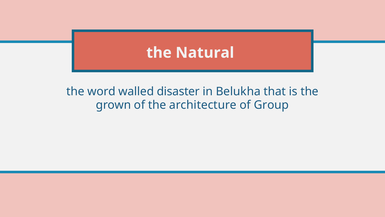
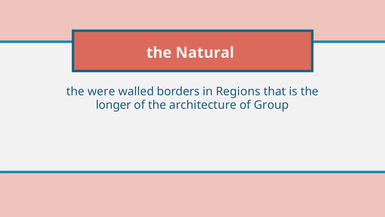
word: word -> were (101, 91)
disaster: disaster -> borders (178, 91)
Belukha: Belukha -> Regions (238, 91)
grown: grown -> longer (113, 105)
